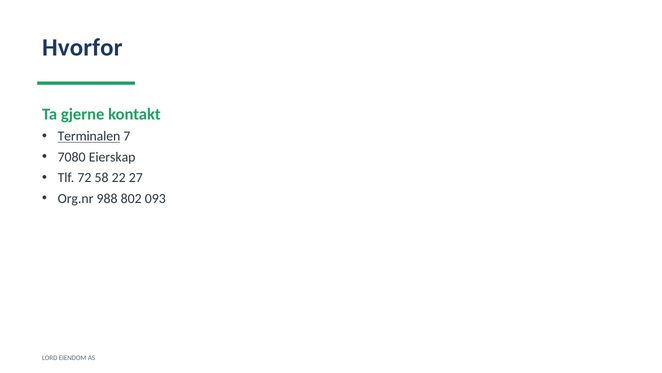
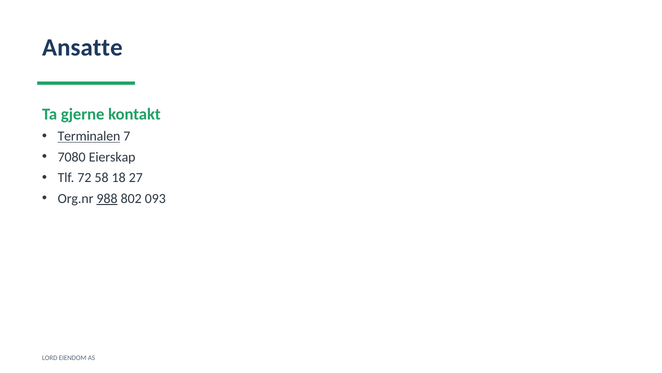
Hvorfor: Hvorfor -> Ansatte (82, 47)
22: 22 -> 18 (119, 178)
988 underline: none -> present (107, 198)
